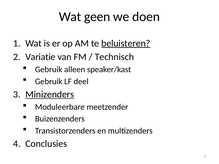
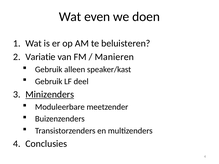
geen: geen -> even (97, 17)
beluisteren underline: present -> none (126, 43)
Technisch: Technisch -> Manieren (114, 57)
